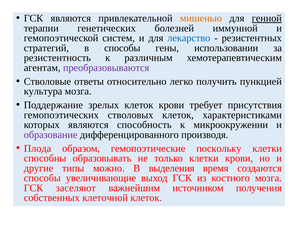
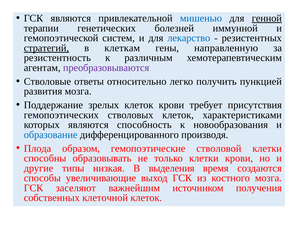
мишенью colour: orange -> blue (201, 18)
стратегий underline: none -> present (46, 48)
в способы: способы -> клеткам (122, 48)
использовании: использовании -> направленную (226, 48)
культура: культура -> развития (43, 92)
микроокружении: микроокружении -> новообразования (231, 125)
образование colour: purple -> blue (51, 135)
поскольку: поскольку -> стволовой (219, 149)
можно: можно -> низкая (109, 169)
